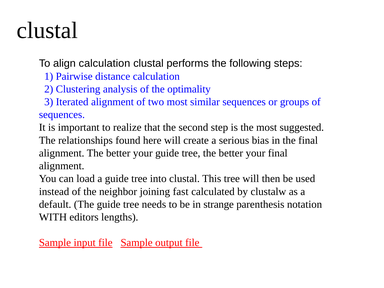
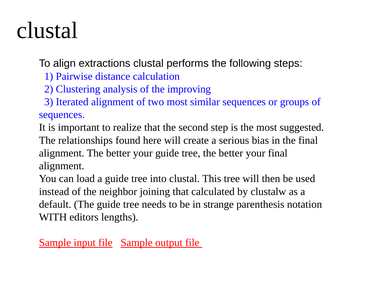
align calculation: calculation -> extractions (105, 63)
optimality: optimality -> improving (189, 89)
joining fast: fast -> that (181, 191)
